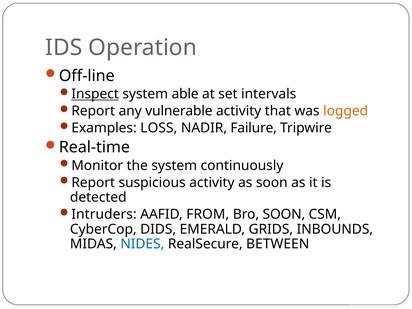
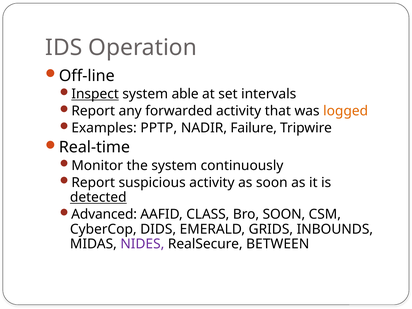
vulnerable: vulnerable -> forwarded (179, 111)
LOSS: LOSS -> PPTP (159, 128)
detected underline: none -> present (98, 197)
Intruders: Intruders -> Advanced (104, 214)
FROM: FROM -> CLASS (208, 214)
NIDES colour: blue -> purple (142, 244)
